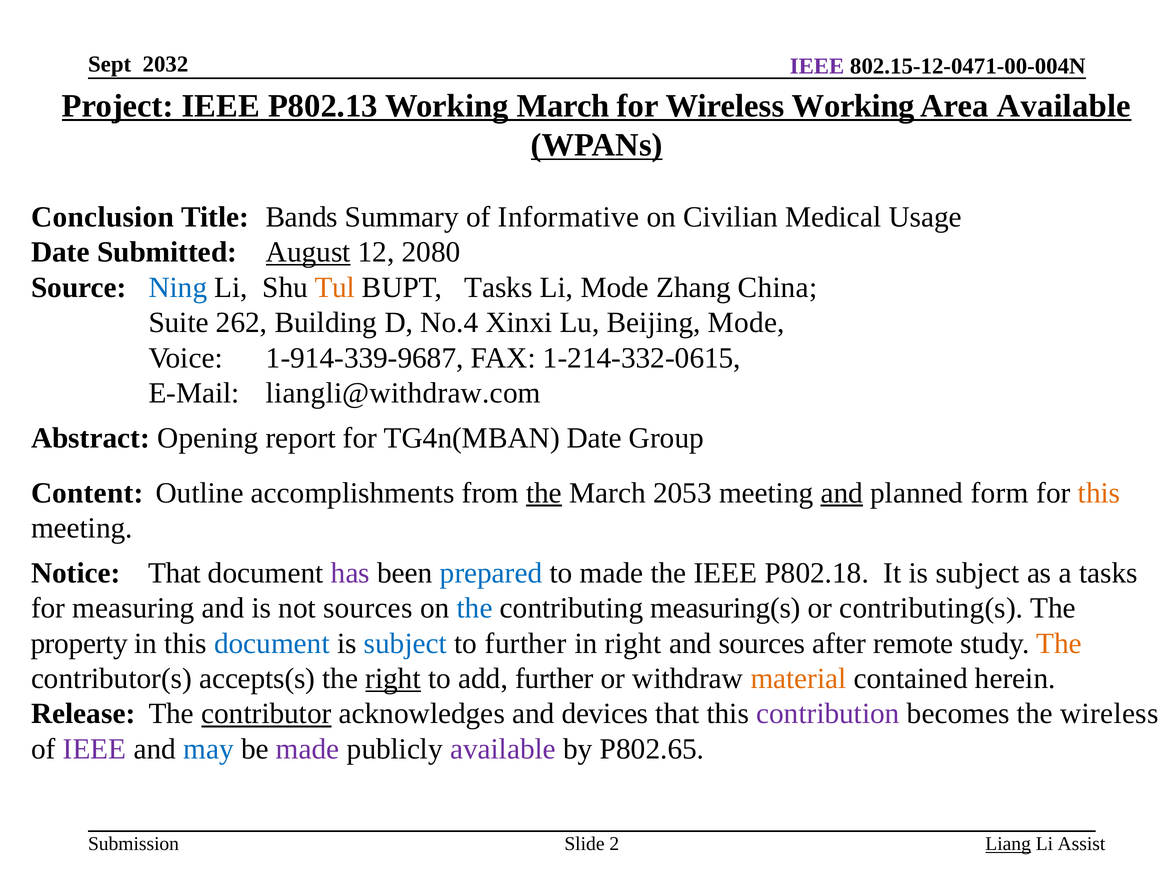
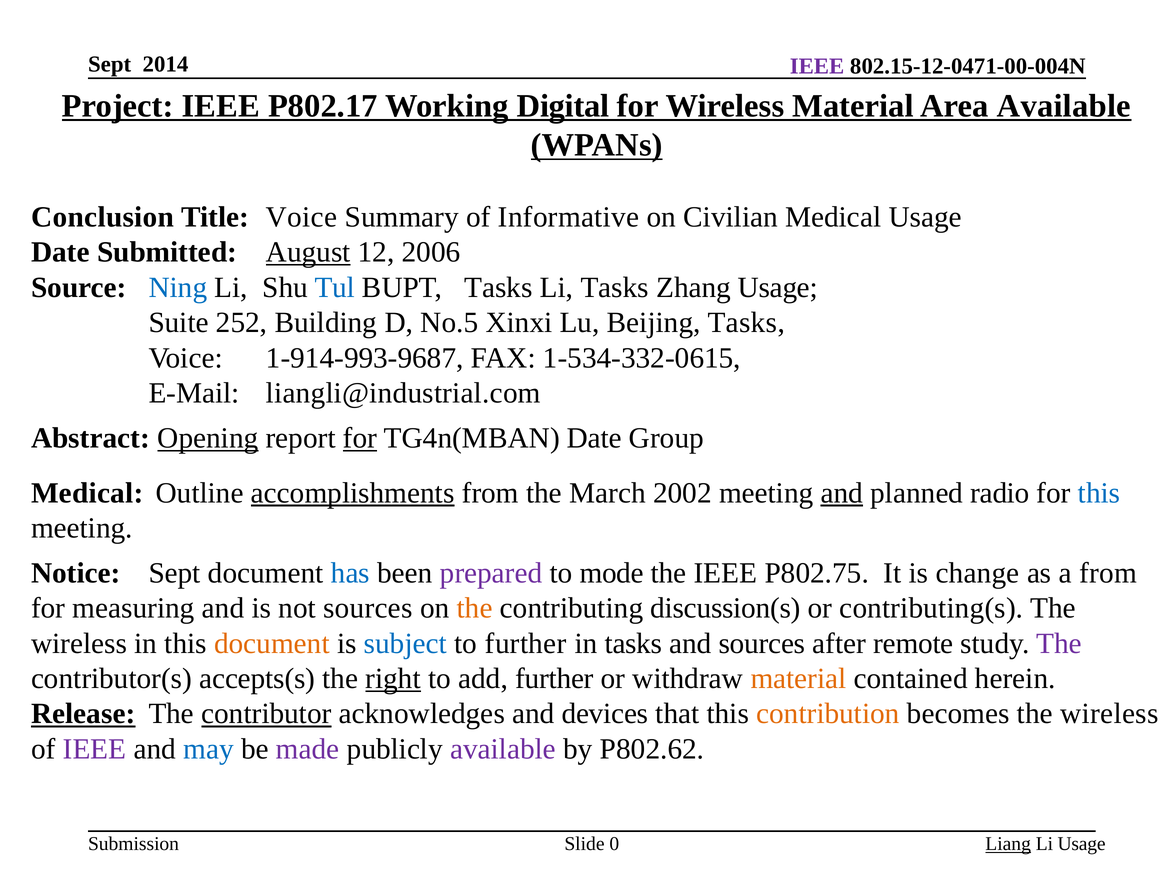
2032: 2032 -> 2014 (165, 64)
P802.13: P802.13 -> P802.17 (323, 106)
Working March: March -> Digital (563, 106)
Wireless Working: Working -> Material (853, 106)
Title Bands: Bands -> Voice (302, 217)
2080: 2080 -> 2006 (431, 252)
Tul colour: orange -> blue (335, 288)
Li Mode: Mode -> Tasks (615, 288)
Zhang China: China -> Usage (778, 288)
262: 262 -> 252 (242, 323)
No.4: No.4 -> No.5 (449, 323)
Beijing Mode: Mode -> Tasks (746, 323)
1-914-339-9687: 1-914-339-9687 -> 1-914-993-9687 (365, 358)
1-214-332-0615: 1-214-332-0615 -> 1-534-332-0615 (642, 358)
liangli@withdraw.com: liangli@withdraw.com -> liangli@industrial.com (403, 393)
Opening underline: none -> present (208, 438)
for underline: none -> present (360, 438)
Content: Content -> Medical (87, 493)
accomplishments underline: none -> present (353, 493)
the underline: present -> none (544, 493)
2053: 2053 -> 2002 (682, 493)
form: form -> radio (1000, 493)
this colour: orange -> blue (1099, 493)
Notice That: That -> Sept (175, 573)
has colour: purple -> blue (350, 573)
prepared colour: blue -> purple (491, 573)
to made: made -> mode (612, 573)
P802.18: P802.18 -> P802.75 (817, 573)
It is subject: subject -> change (978, 573)
a tasks: tasks -> from (1108, 573)
the colour: blue -> orange (475, 609)
measuring(s: measuring(s -> discussion(s (725, 609)
property: property -> wireless (79, 644)
document colour: blue -> orange (272, 644)
in right: right -> tasks (633, 644)
The colour: orange -> purple (1059, 644)
Release underline: none -> present (83, 714)
contribution colour: purple -> orange (828, 714)
P802.65: P802.65 -> P802.62 (652, 749)
Li Assist: Assist -> Usage (1082, 844)
2: 2 -> 0 (614, 844)
